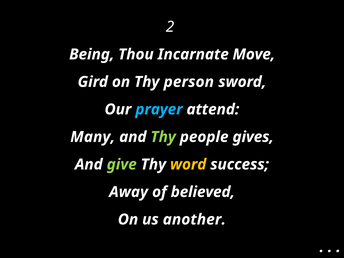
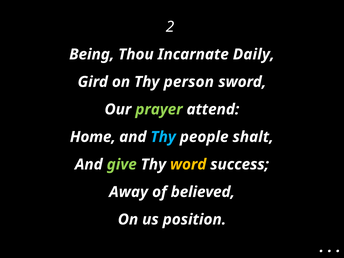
Move: Move -> Daily (254, 54)
prayer colour: light blue -> light green (159, 109)
Many: Many -> Home (93, 137)
Thy colour: light green -> light blue (163, 137)
gives: gives -> shalt (253, 137)
another: another -> position (194, 219)
